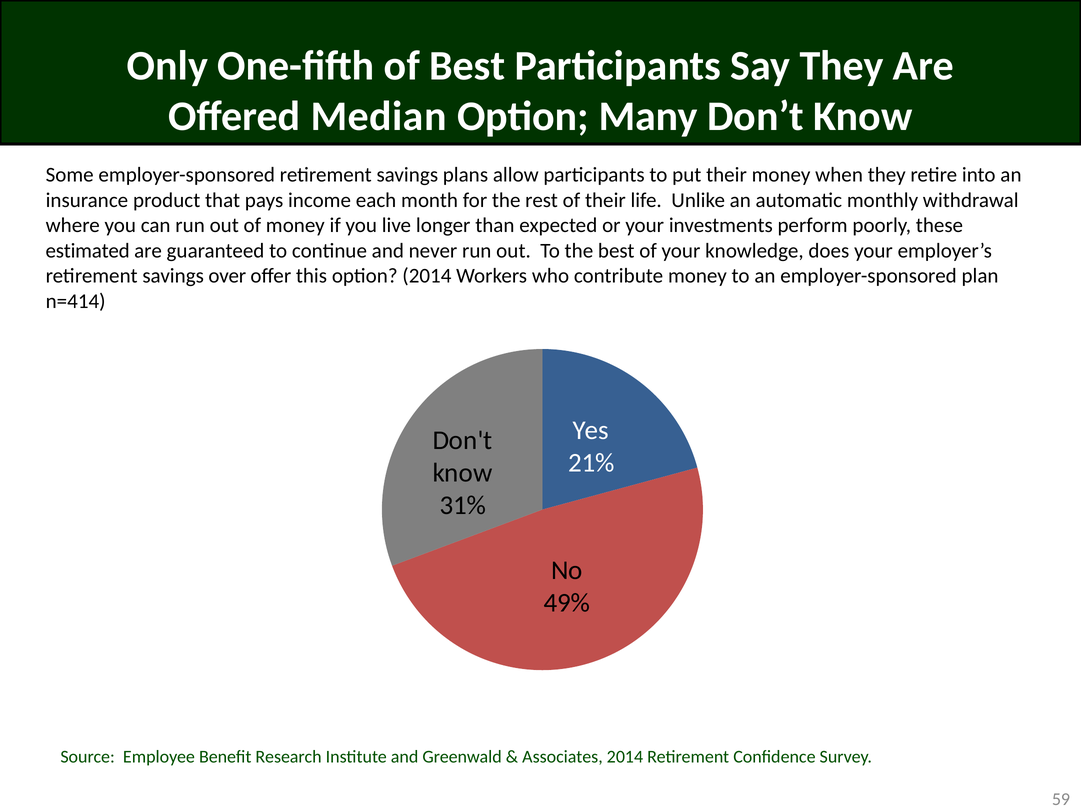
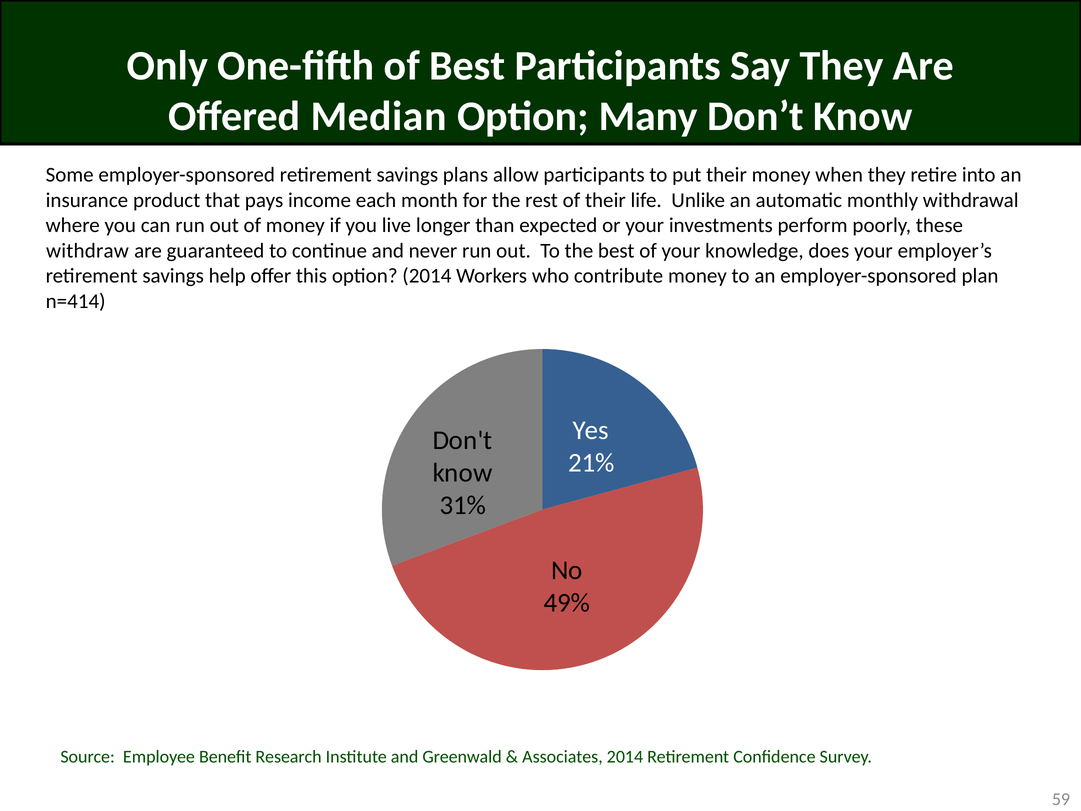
estimated: estimated -> withdraw (87, 251)
over: over -> help (227, 276)
